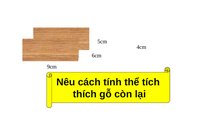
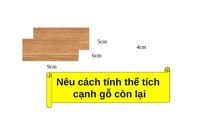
thích: thích -> cạnh (85, 94)
